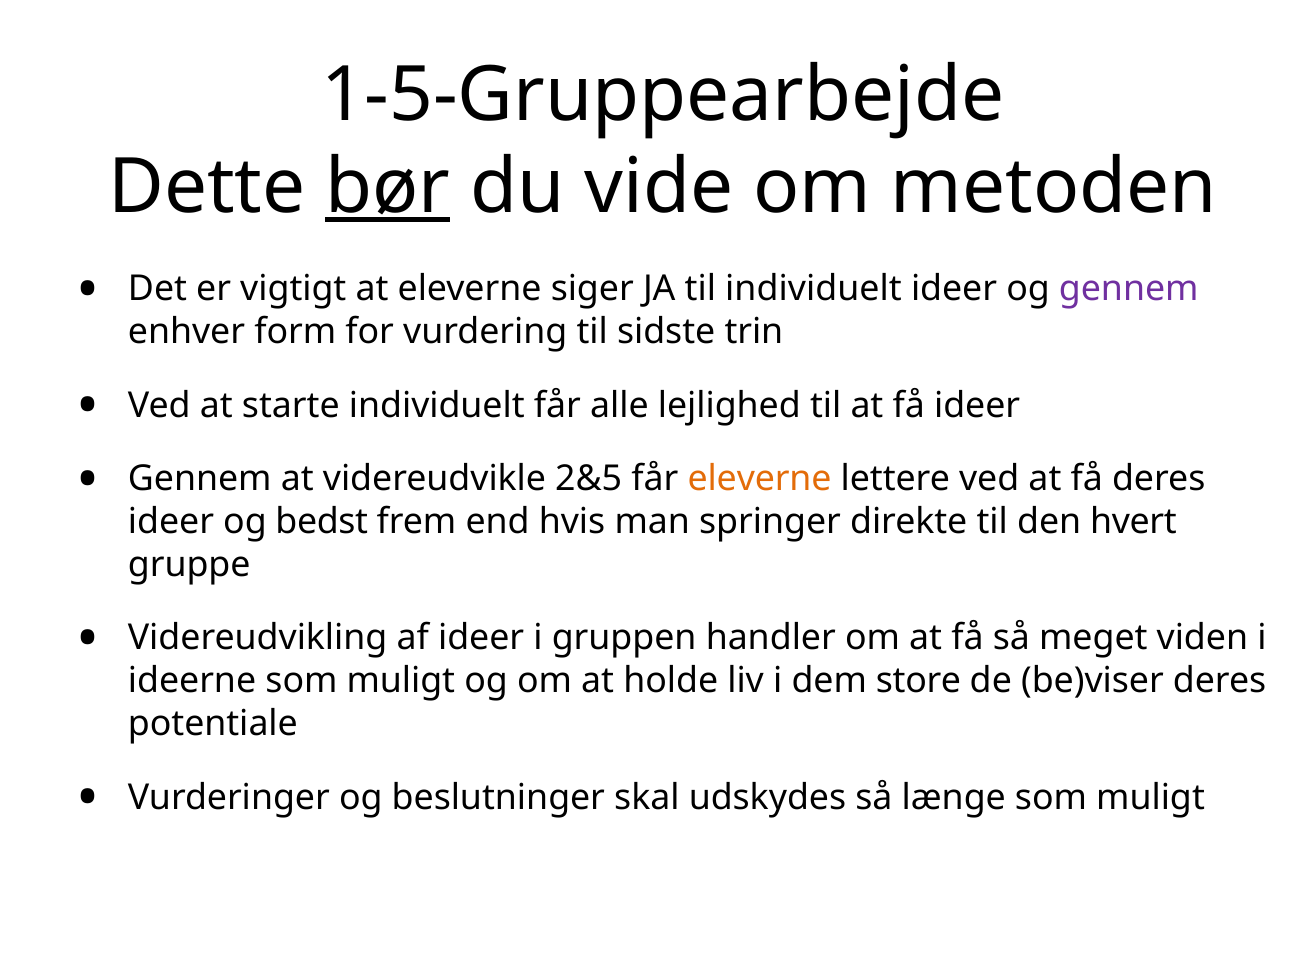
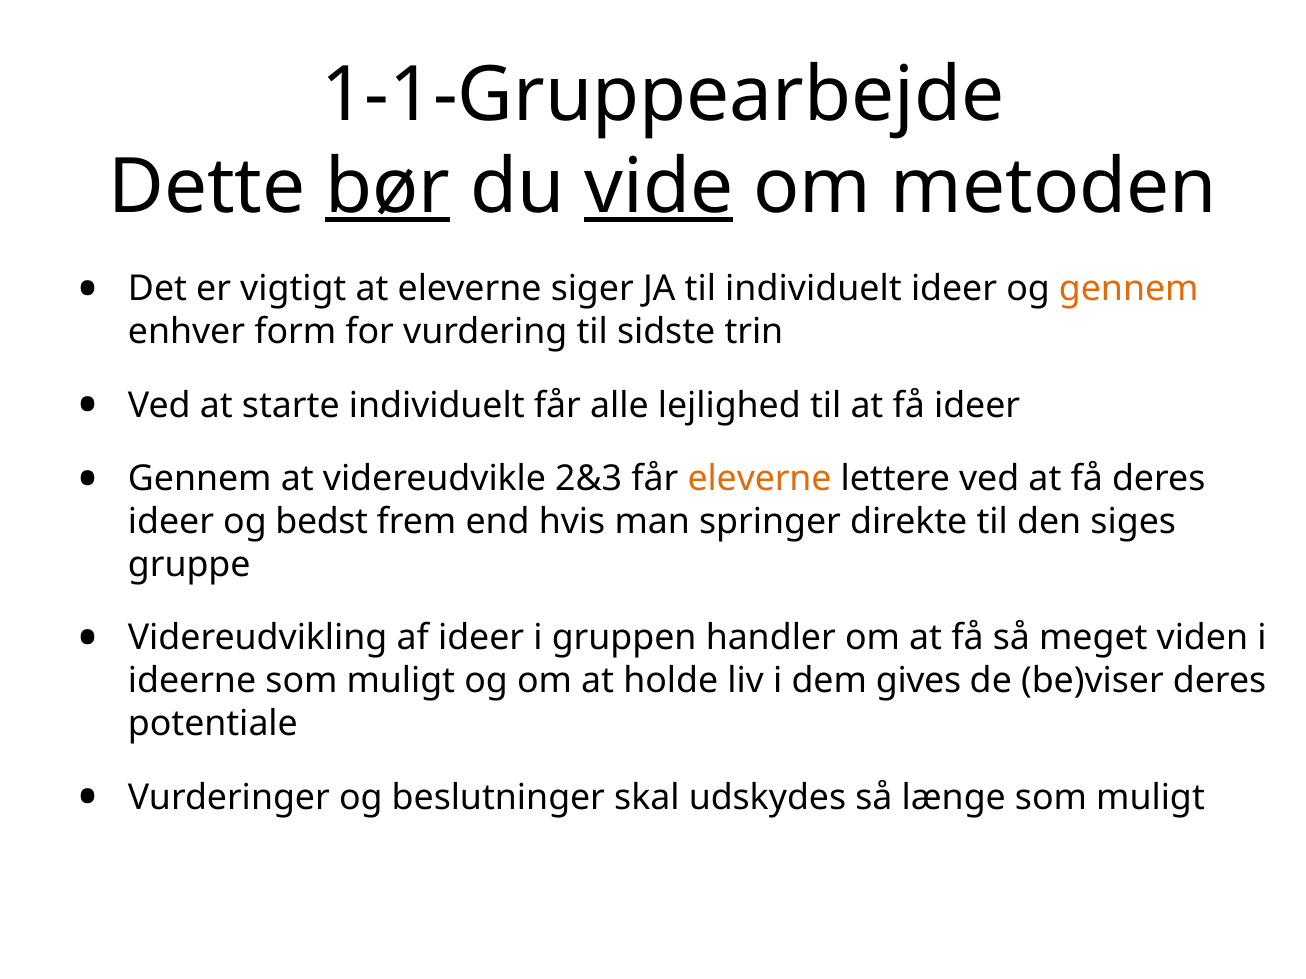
1-5-Gruppearbejde: 1-5-Gruppearbejde -> 1-1-Gruppearbejde (663, 95)
vide underline: none -> present (659, 187)
gennem colour: purple -> orange (1129, 289)
2&5: 2&5 -> 2&3 (589, 479)
hvert: hvert -> siges (1133, 522)
store: store -> gives (919, 681)
